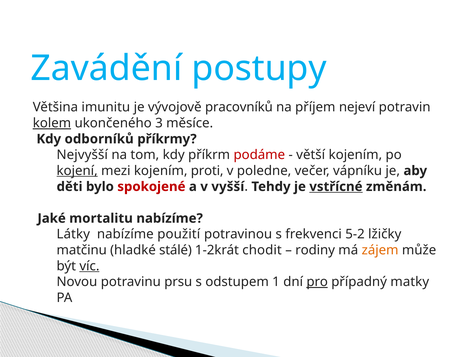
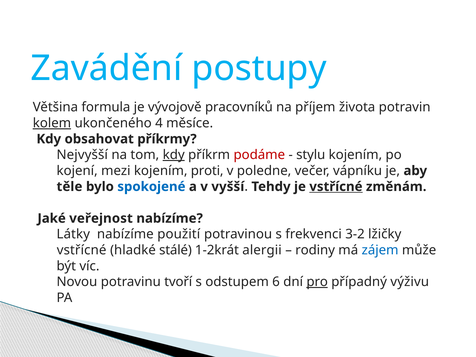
imunitu: imunitu -> formula (106, 107)
nejeví: nejeví -> života (357, 107)
3: 3 -> 4 (159, 123)
odborníků: odborníků -> obsahovat (99, 139)
kdy underline: none -> present (174, 155)
větší: větší -> stylu (311, 155)
kojení underline: present -> none (77, 171)
děti: děti -> těle (69, 187)
spokojené colour: red -> blue (151, 187)
mortalitu: mortalitu -> veřejnost (101, 218)
5-2: 5-2 -> 3-2 (355, 234)
matčinu: matčinu -> vstřícné (82, 250)
chodit: chodit -> alergii (262, 250)
zájem colour: orange -> blue (380, 250)
víc underline: present -> none (89, 266)
prsu: prsu -> tvoří (178, 282)
1: 1 -> 6 (276, 282)
matky: matky -> výživu (410, 282)
